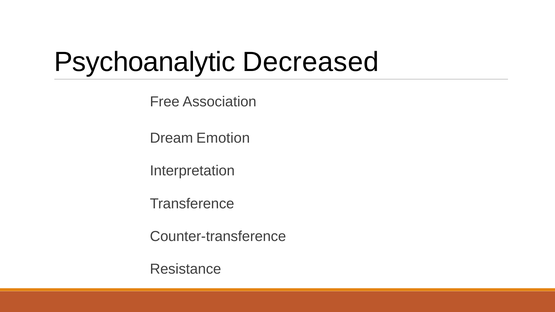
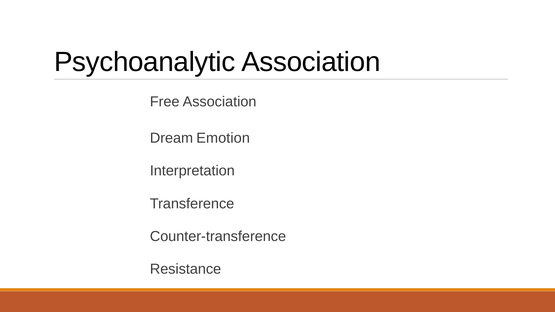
Psychoanalytic Decreased: Decreased -> Association (311, 62)
